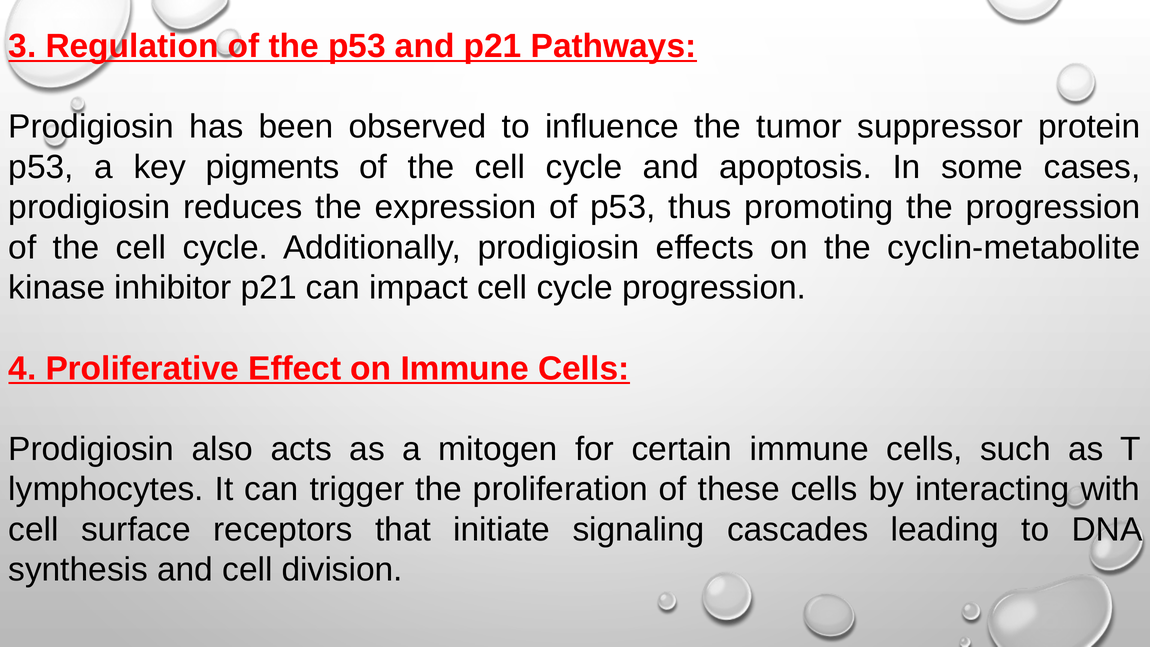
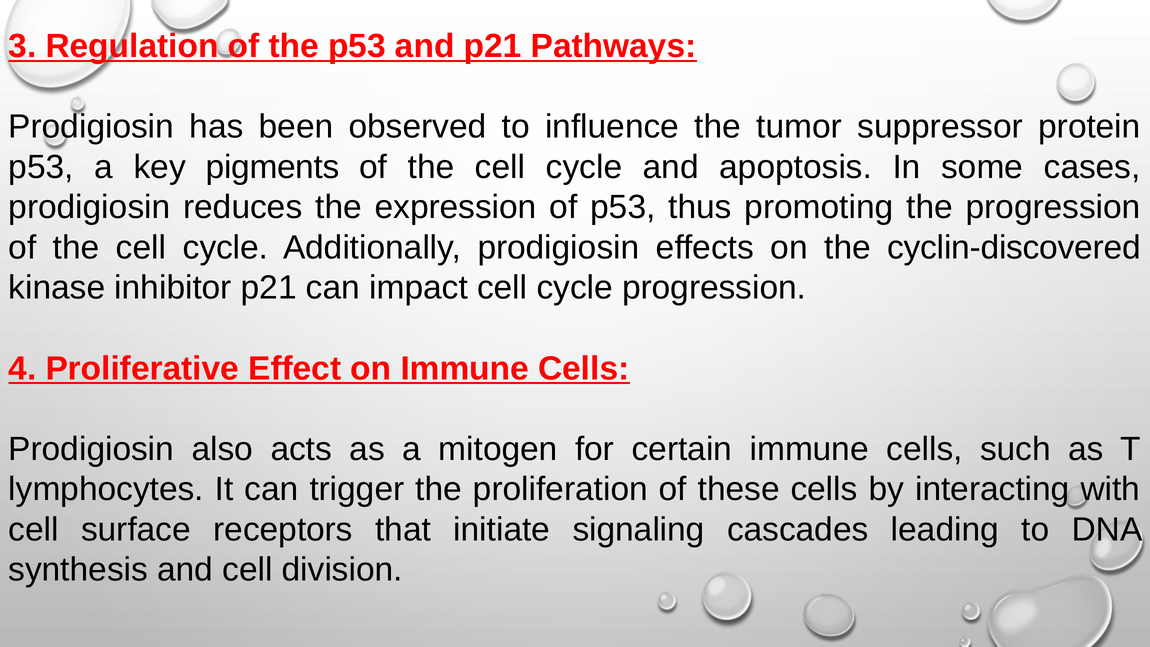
cyclin-metabolite: cyclin-metabolite -> cyclin-discovered (1014, 248)
